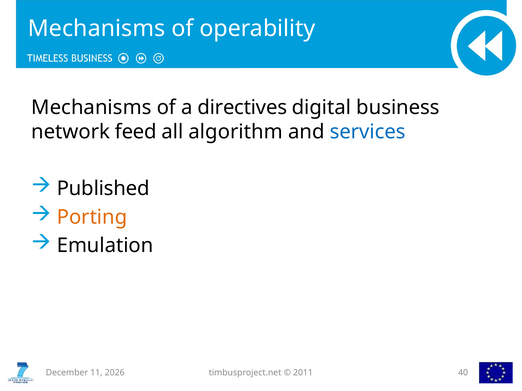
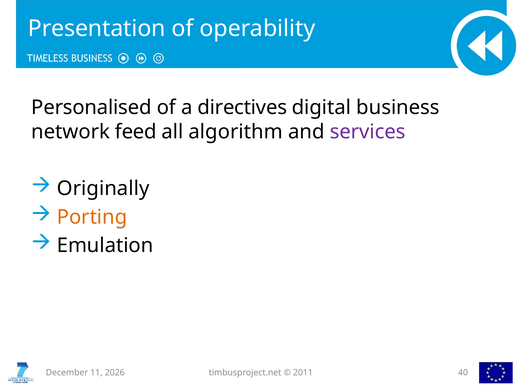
Mechanisms: Mechanisms -> Presentation (97, 29)
Mechanisms: Mechanisms -> Personalised (91, 108)
services colour: blue -> purple (368, 132)
Published: Published -> Originally (103, 189)
